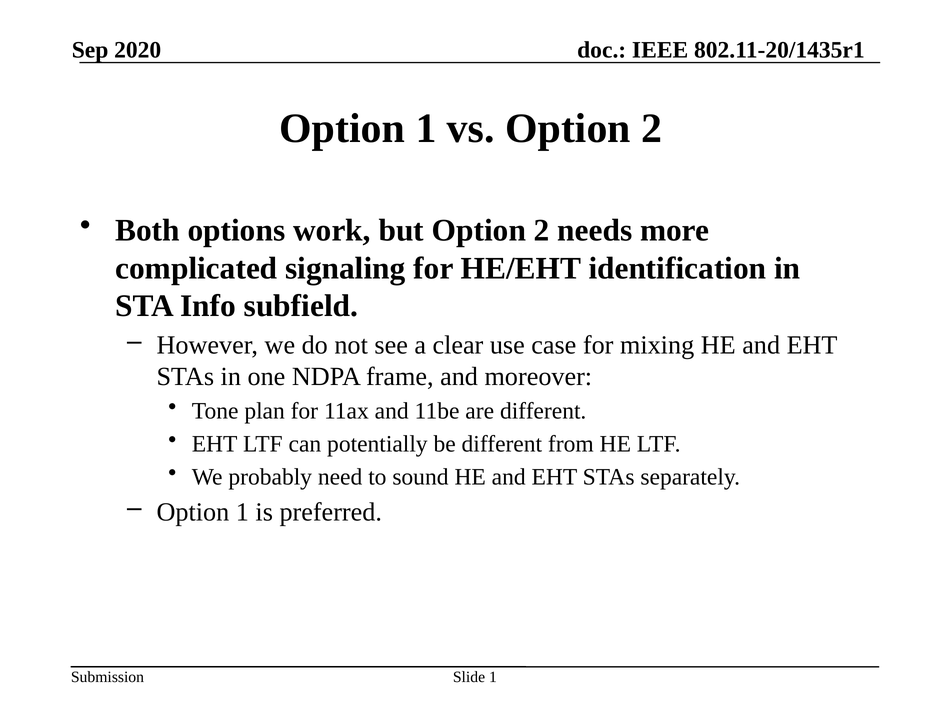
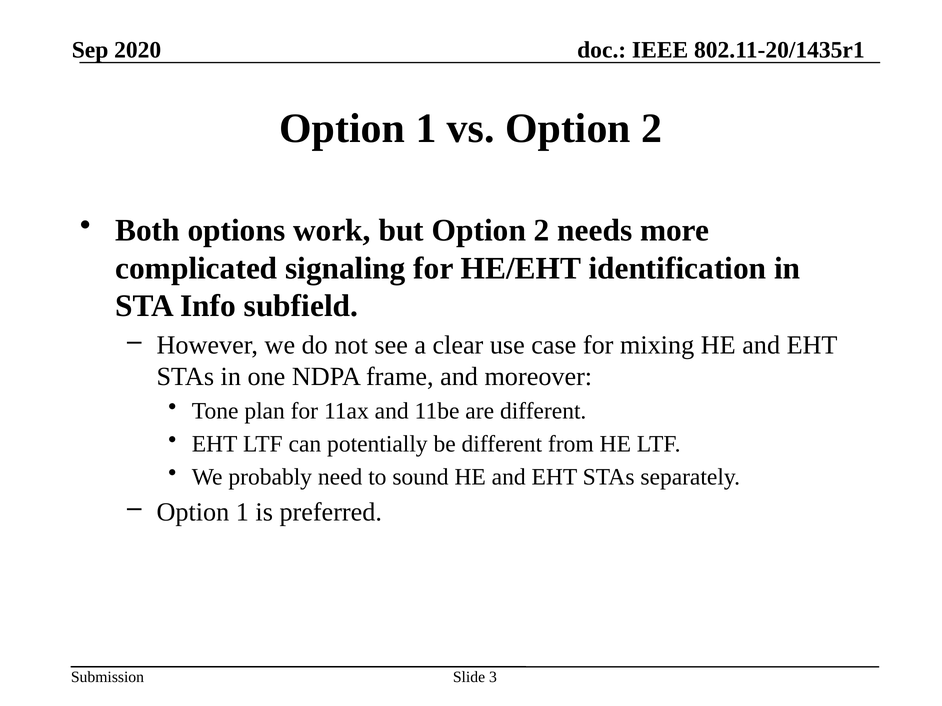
Slide 1: 1 -> 3 (493, 678)
